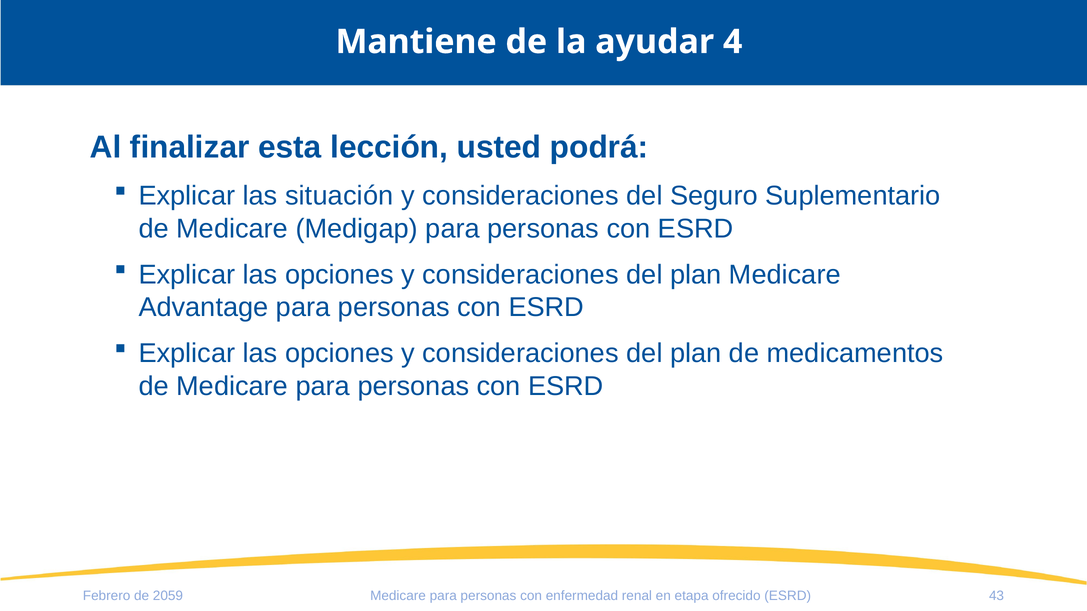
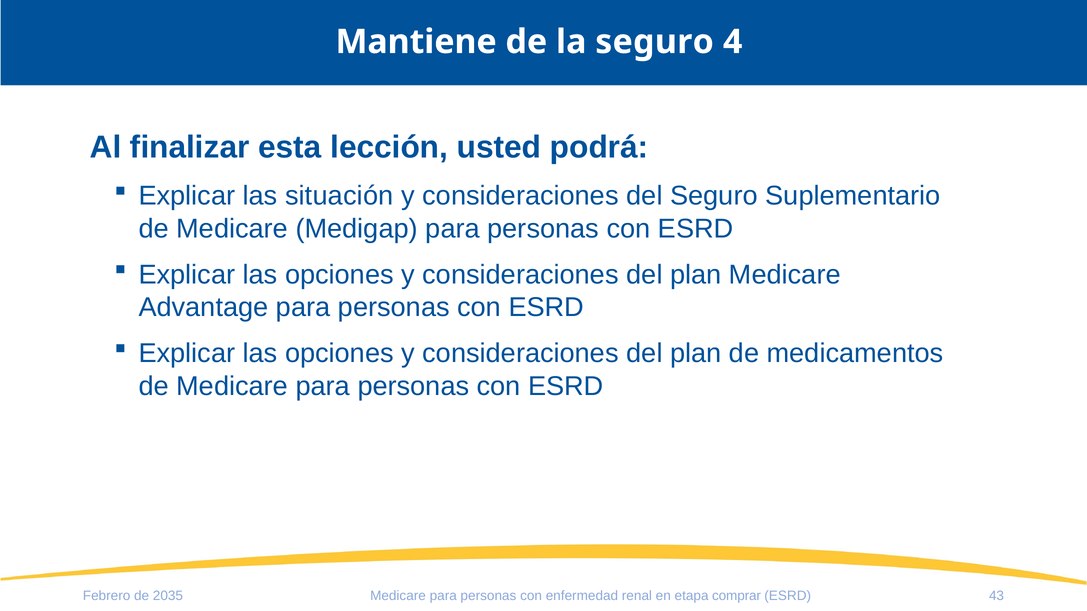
la ayudar: ayudar -> seguro (655, 42)
2059: 2059 -> 2035 (168, 596)
ofrecido: ofrecido -> comprar (737, 596)
